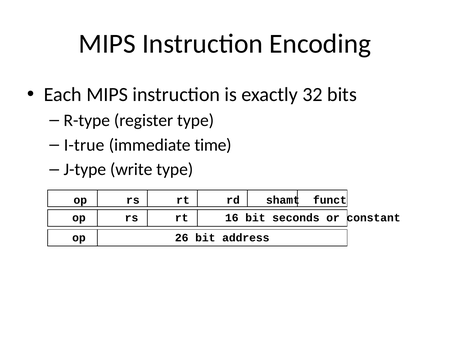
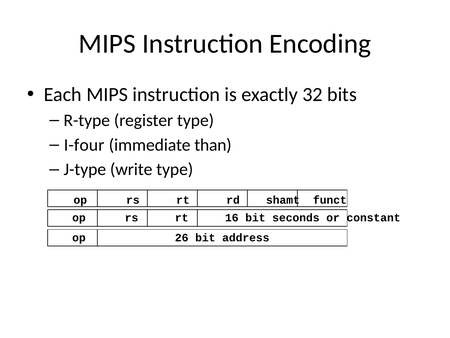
I-true: I-true -> I-four (84, 145)
time: time -> than (213, 145)
